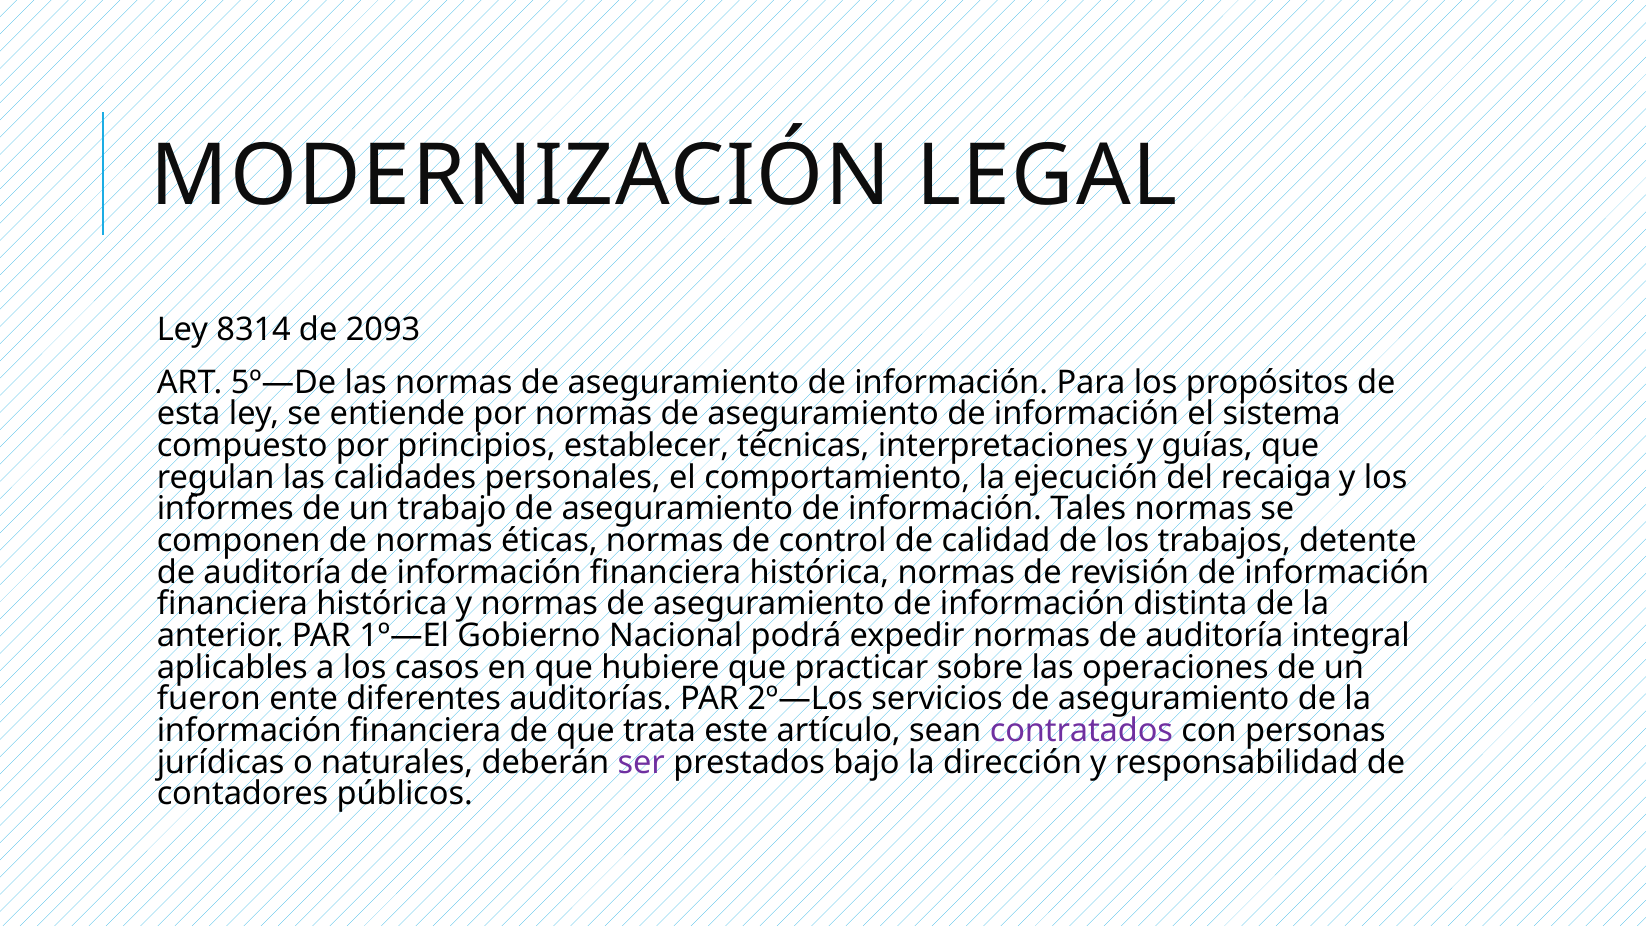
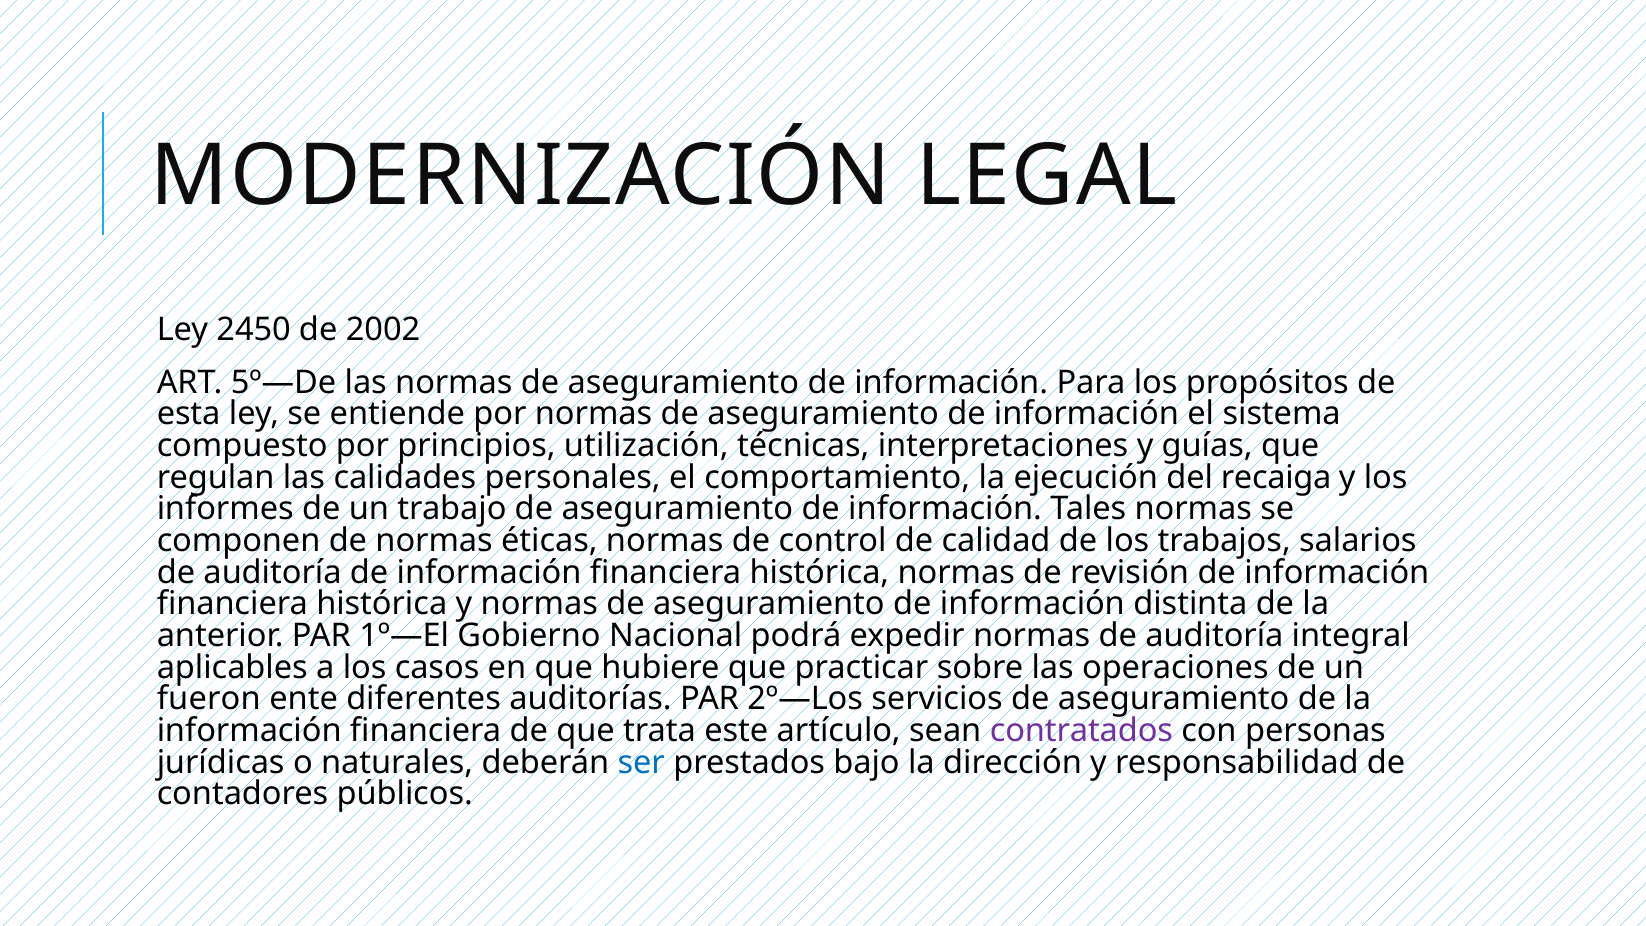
8314: 8314 -> 2450 (254, 329)
2093: 2093 -> 2002 (383, 329)
establecer: establecer -> utilización (646, 446)
detente: detente -> salarios (1358, 541)
ser colour: purple -> blue (641, 762)
